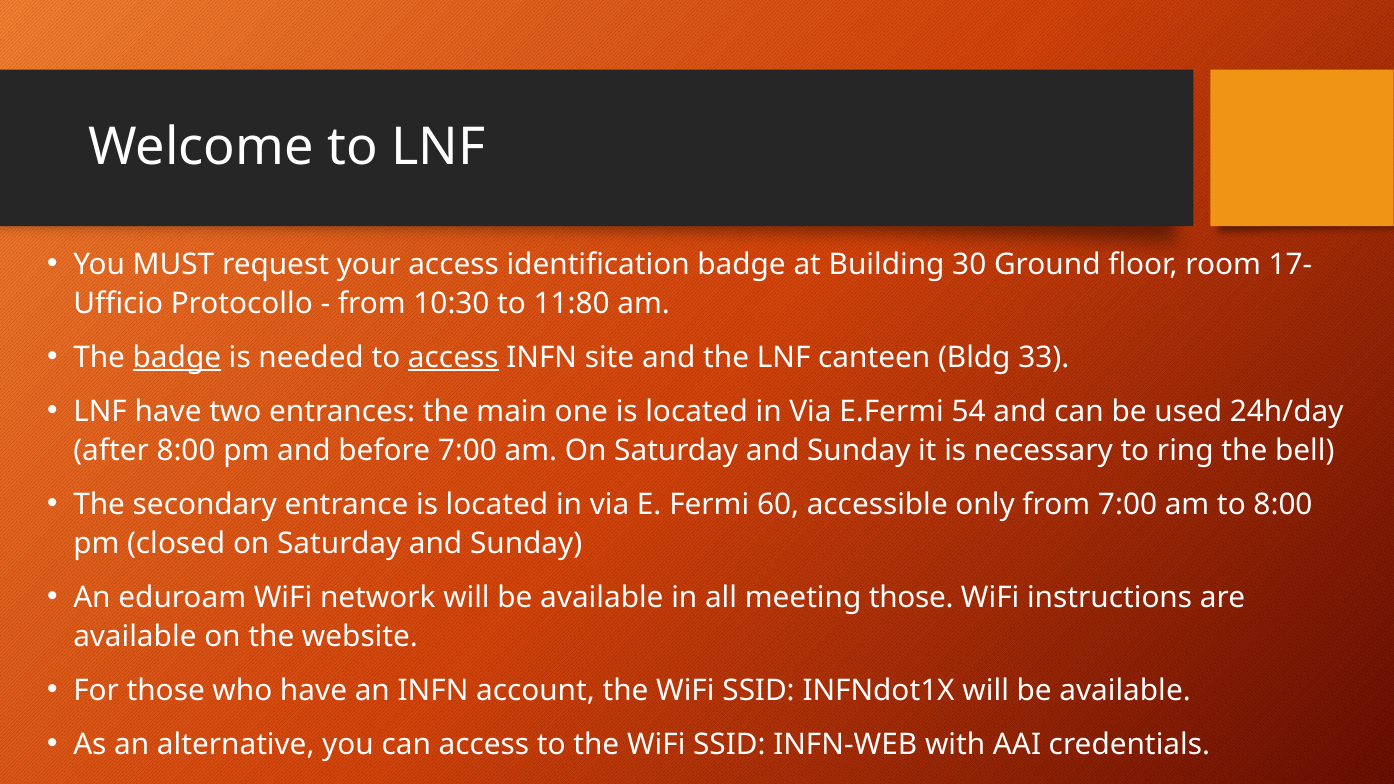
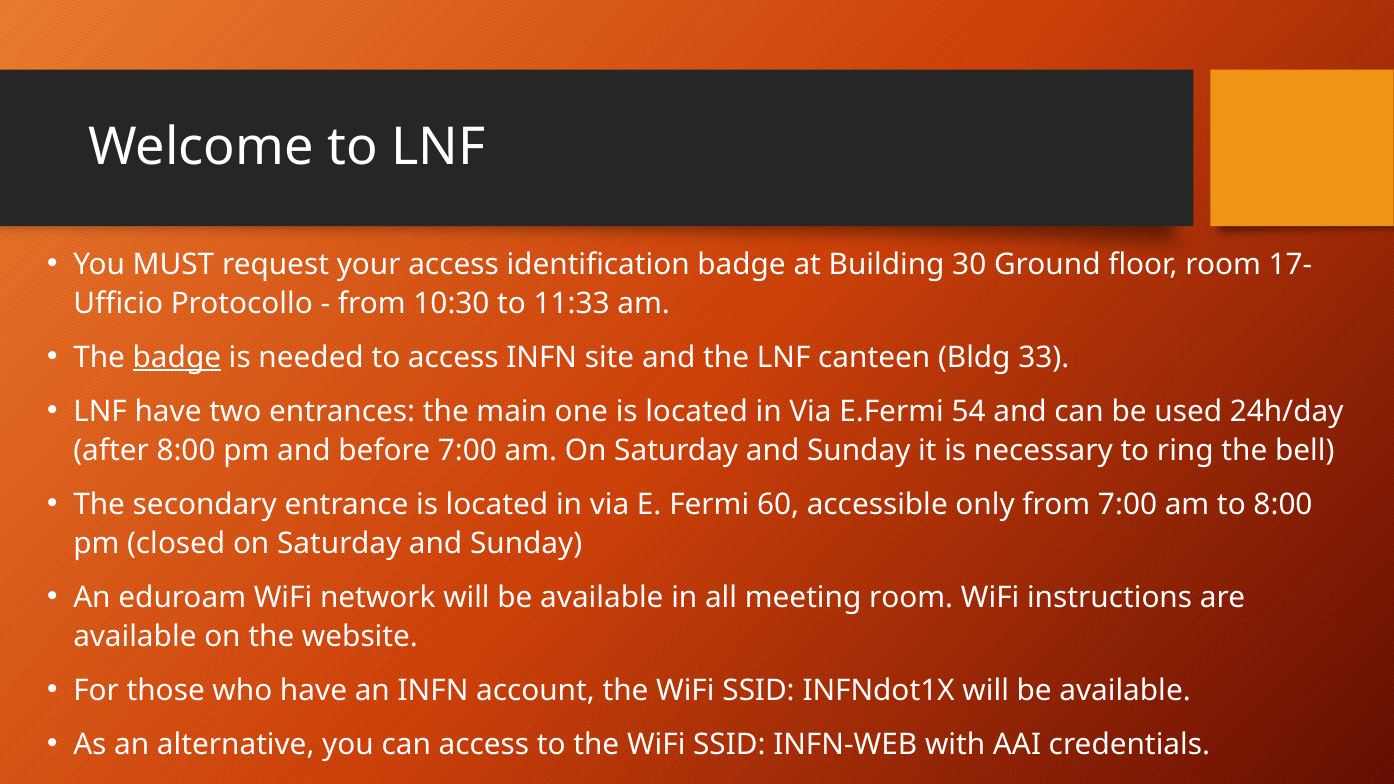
11:80: 11:80 -> 11:33 (572, 304)
access underline: present -> none (453, 358)
meeting those: those -> room (911, 598)
